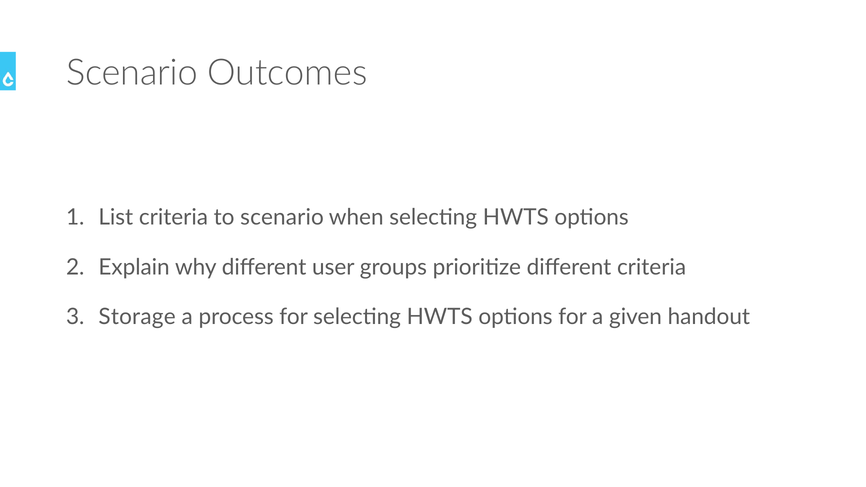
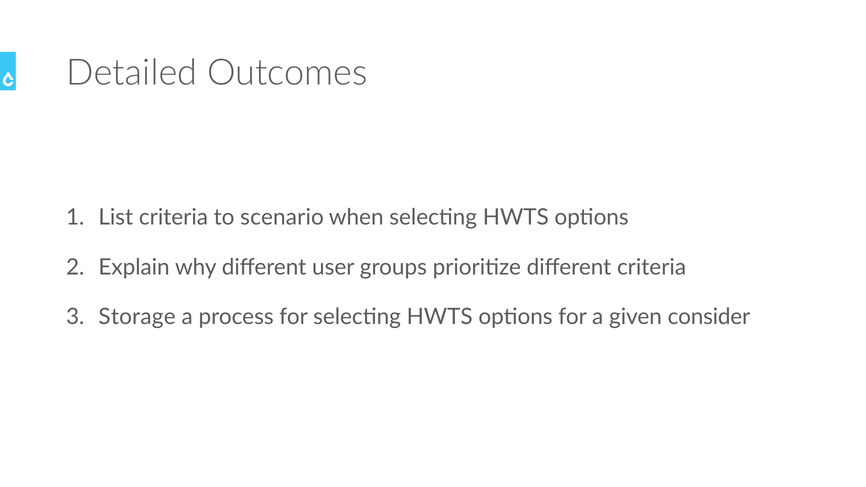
Scenario: Scenario -> Detailed (132, 73)
handout: handout -> consider (709, 317)
